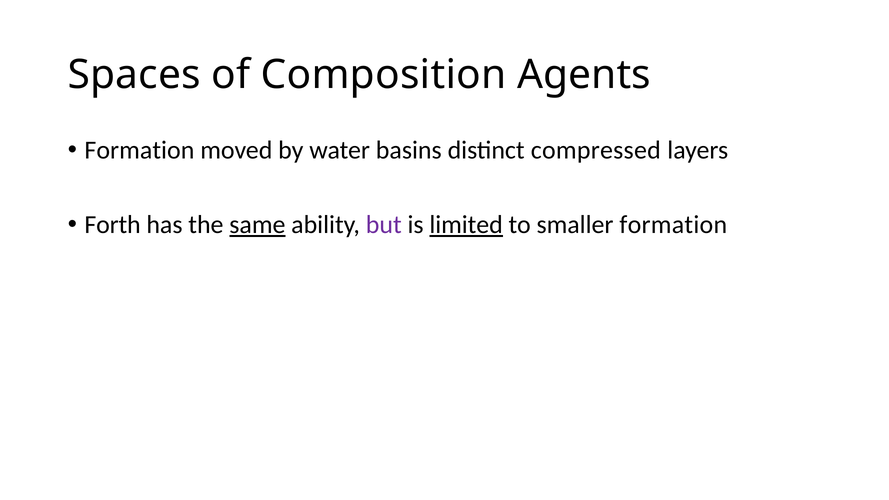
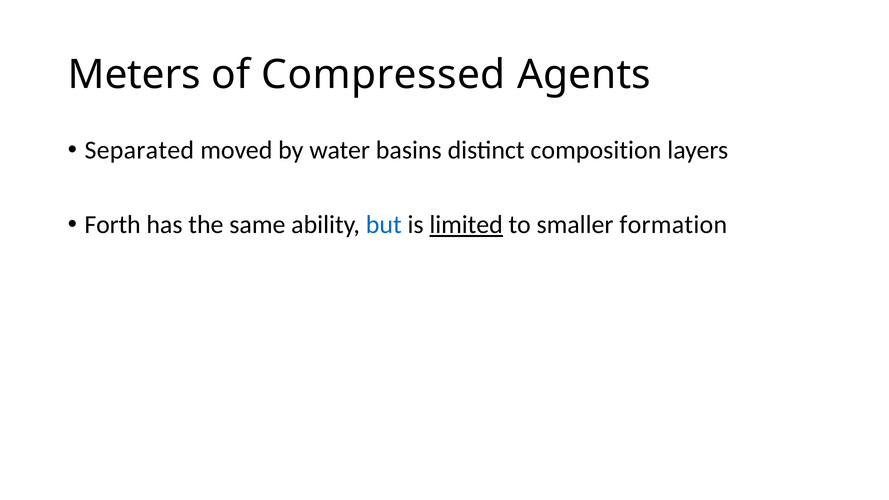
Spaces: Spaces -> Meters (134, 75)
Composition: Composition -> Compressed (383, 75)
Formation: Formation -> Separated (139, 150)
compressed: compressed -> composition (596, 150)
same underline: present -> none (257, 225)
but colour: purple -> blue (384, 225)
